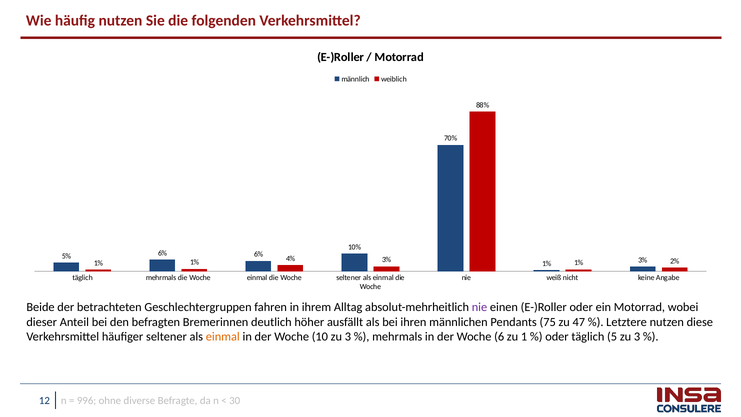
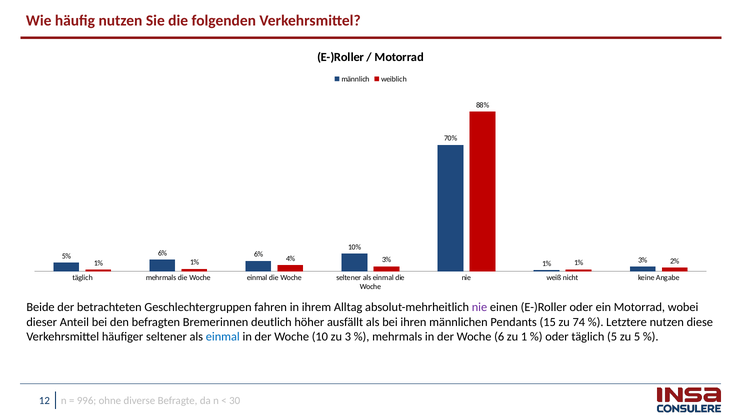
75: 75 -> 15 (548, 322)
47: 47 -> 74 (579, 322)
einmal colour: orange -> blue (223, 337)
5 zu 3: 3 -> 5 (637, 337)
